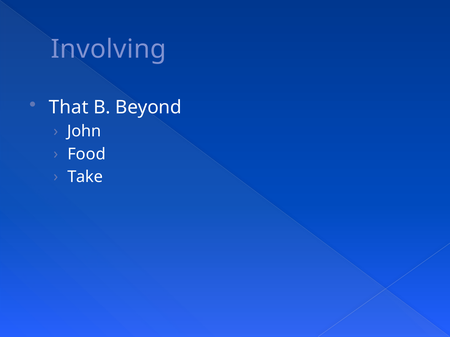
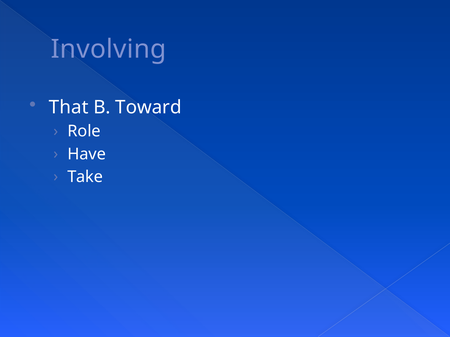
Beyond: Beyond -> Toward (148, 107)
John: John -> Role (84, 131)
Food: Food -> Have (87, 154)
